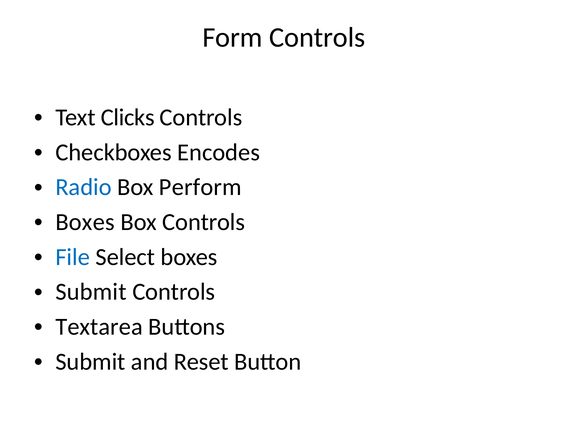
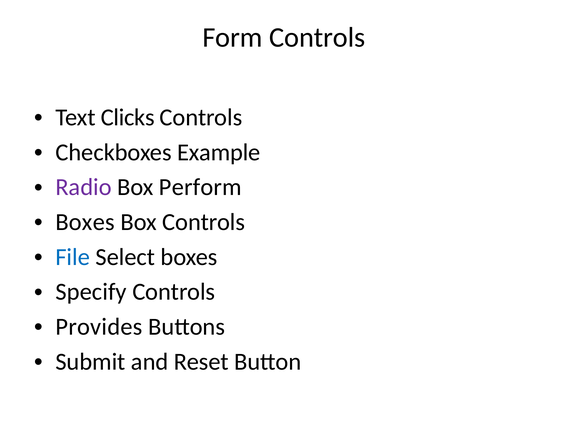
Encodes: Encodes -> Example (219, 152)
Radio colour: blue -> purple (84, 187)
Submit: Submit -> Specify (91, 292)
Textarea: Textarea -> Provides (99, 327)
